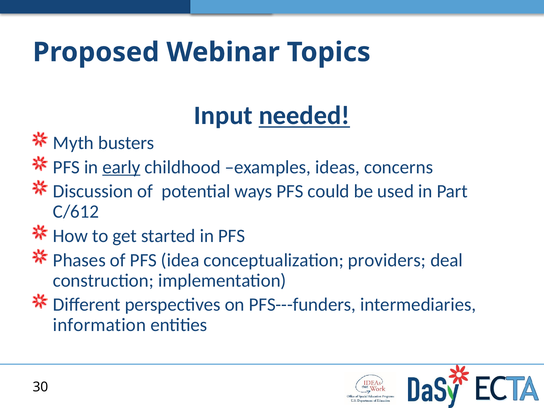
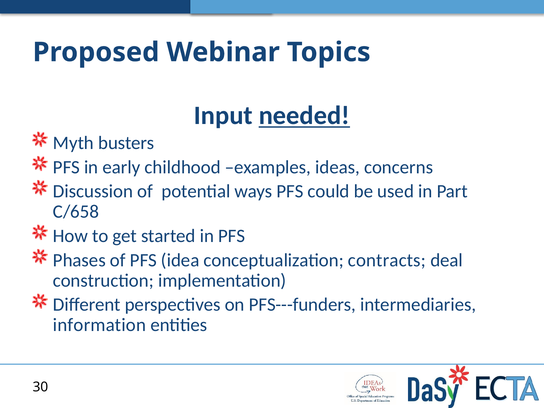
early underline: present -> none (121, 167)
C/612: C/612 -> C/658 (76, 212)
providers: providers -> contracts (387, 260)
